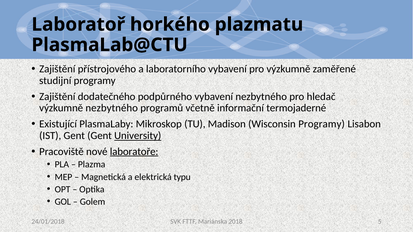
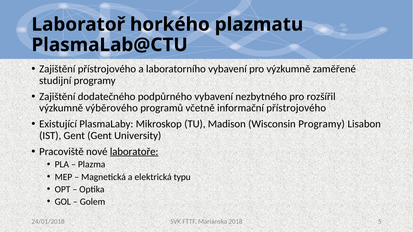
hledač: hledač -> rozšířil (321, 97)
výzkumně nezbytného: nezbytného -> výběrového (112, 108)
informační termojaderné: termojaderné -> přístrojového (296, 108)
University underline: present -> none (138, 136)
